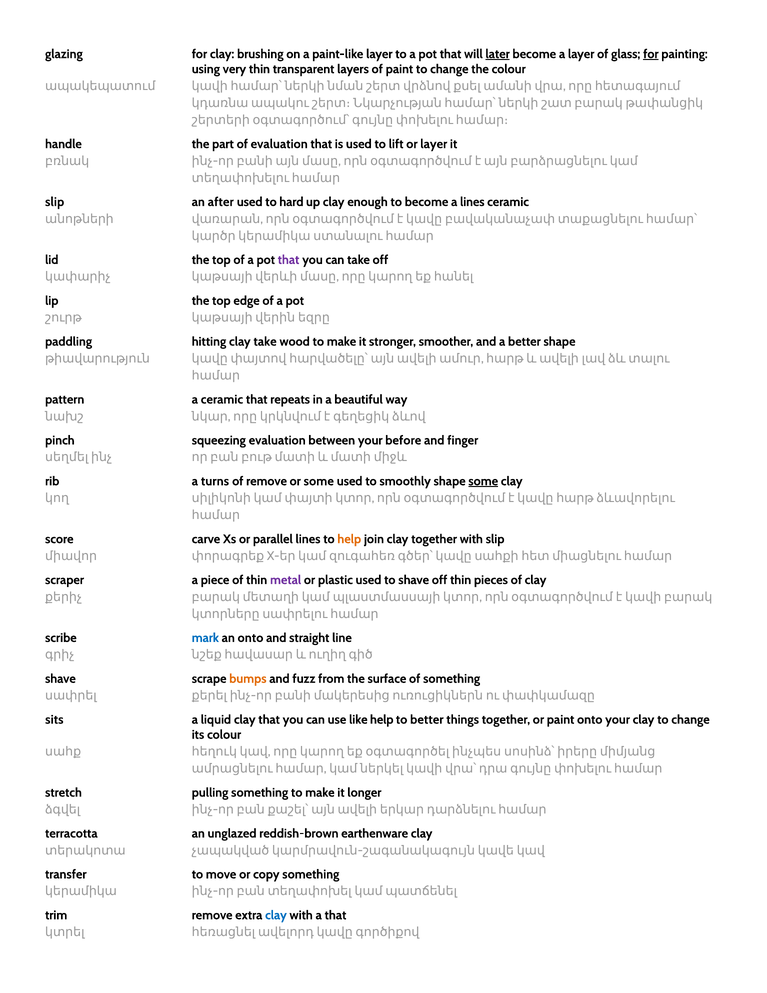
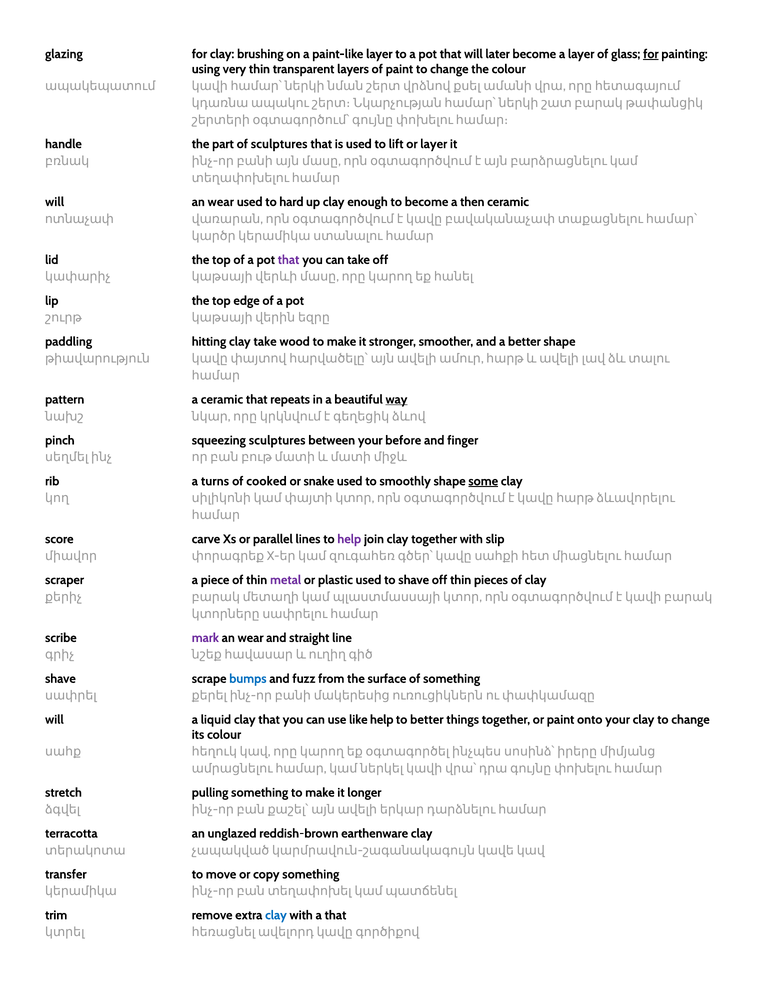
later underline: present -> none (498, 54)
of evaluation: evaluation -> sculptures (279, 144)
slip: slip -> will (55, 202)
after: after -> wear (221, 202)
a lines: lines -> then (472, 202)
անոթների: անոթների -> ոտնաչափ (79, 219)
way underline: none -> present (396, 399)
squeezing evaluation: evaluation -> sculptures (277, 440)
of remove: remove -> cooked (266, 481)
or some: some -> snake (319, 481)
help colour: orange -> purple (349, 539)
mark colour: blue -> purple (205, 638)
onto: onto -> wear (251, 638)
bumps colour: orange -> blue (248, 678)
sits: sits -> will (54, 719)
